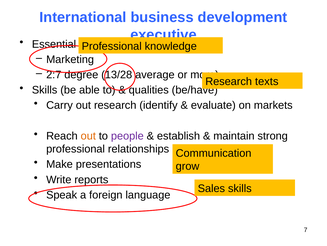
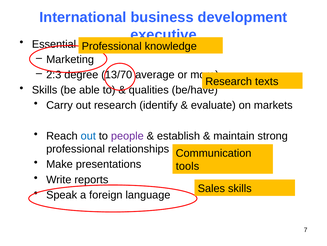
2:7: 2:7 -> 2:3 (54, 75)
13/28: 13/28 -> 13/70 (117, 75)
out colour: orange -> blue (88, 136)
grow: grow -> tools (187, 166)
